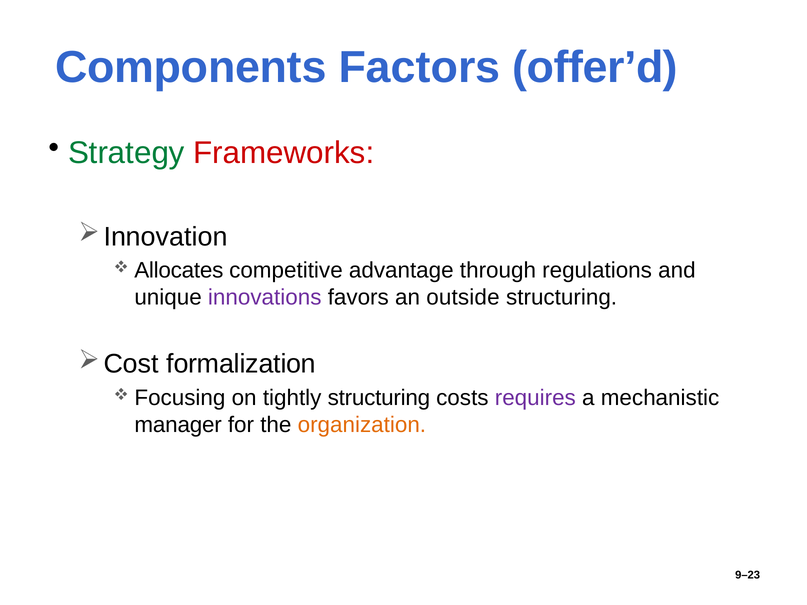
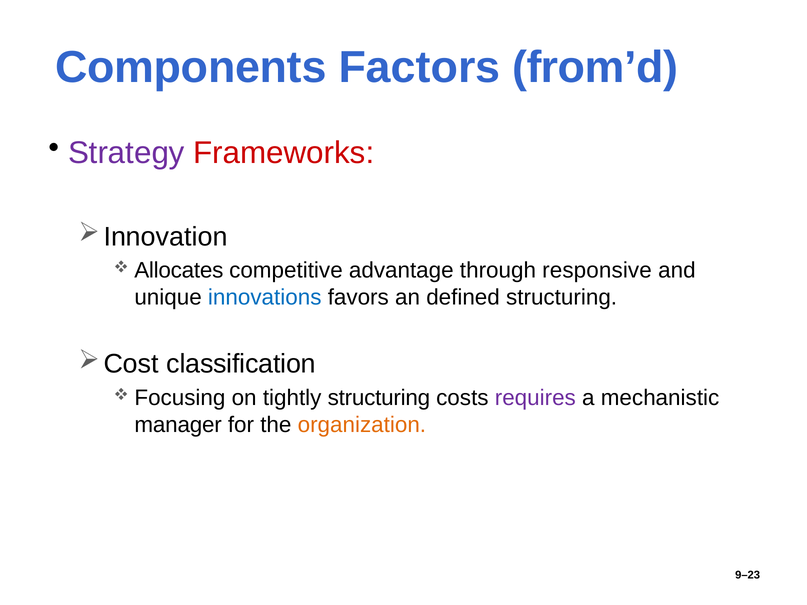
offer’d: offer’d -> from’d (595, 68)
Strategy colour: green -> purple (126, 153)
regulations: regulations -> responsive (597, 271)
innovations colour: purple -> blue (265, 298)
outside: outside -> defined (463, 298)
formalization: formalization -> classification (241, 364)
